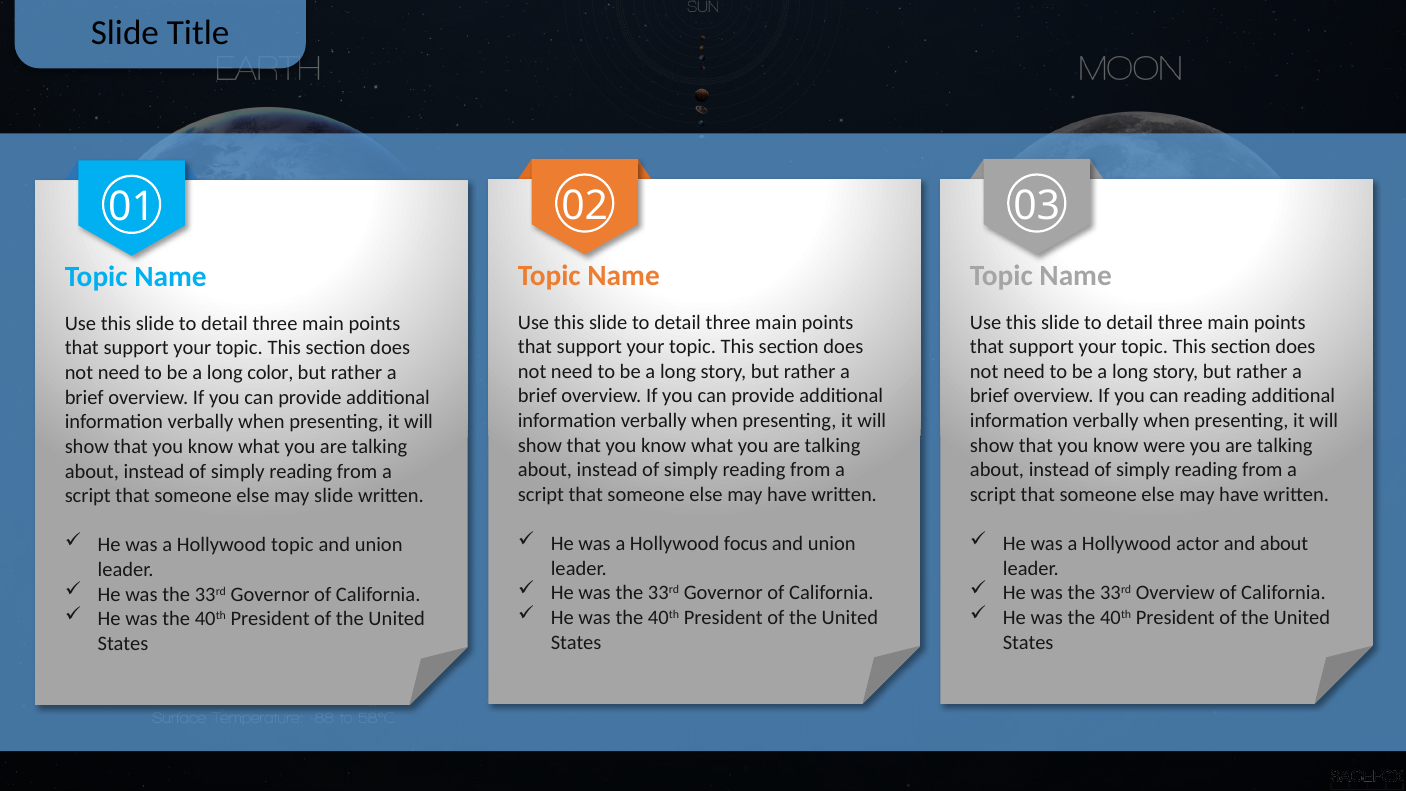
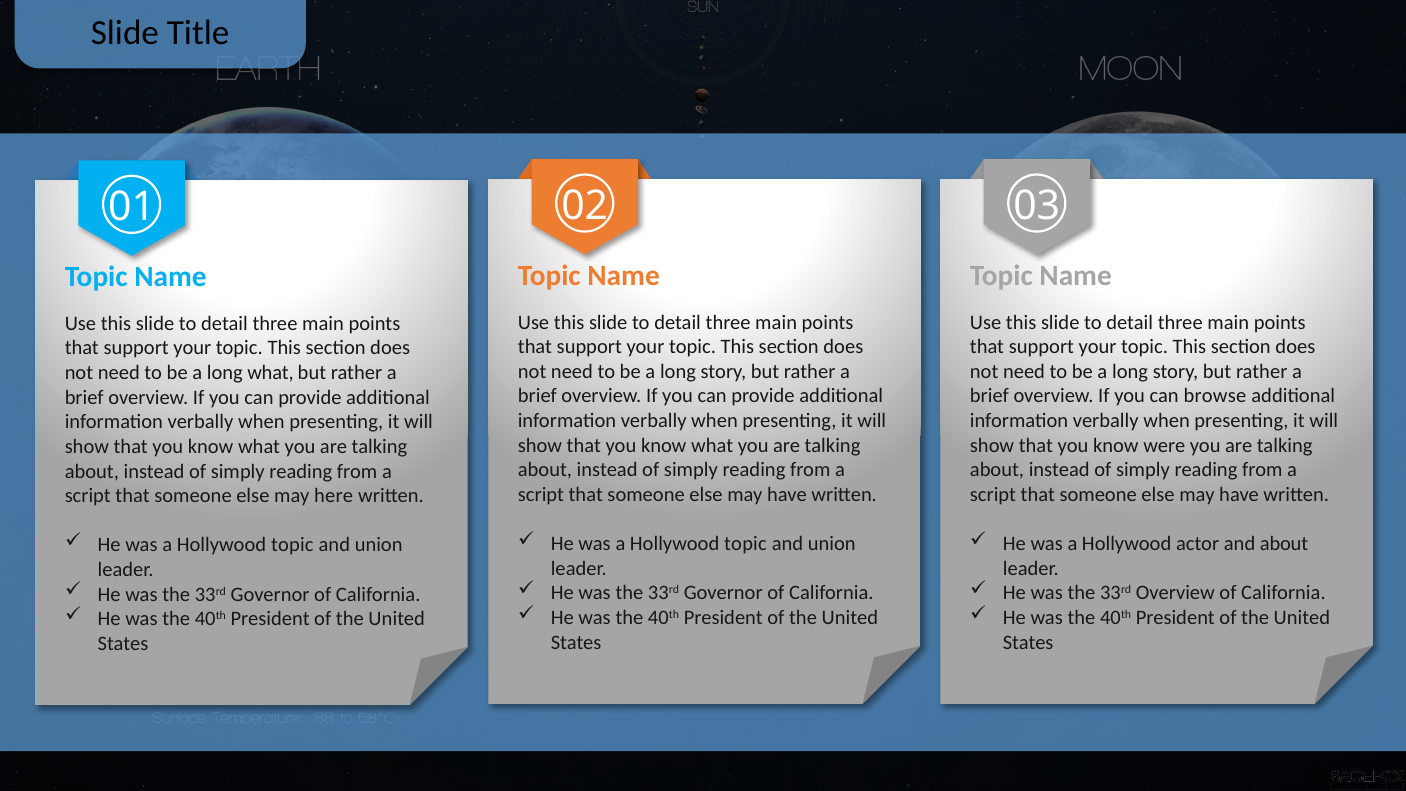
long color: color -> what (270, 373)
can reading: reading -> browse (1215, 396)
may slide: slide -> here (334, 496)
focus: focus -> topic (745, 544)
